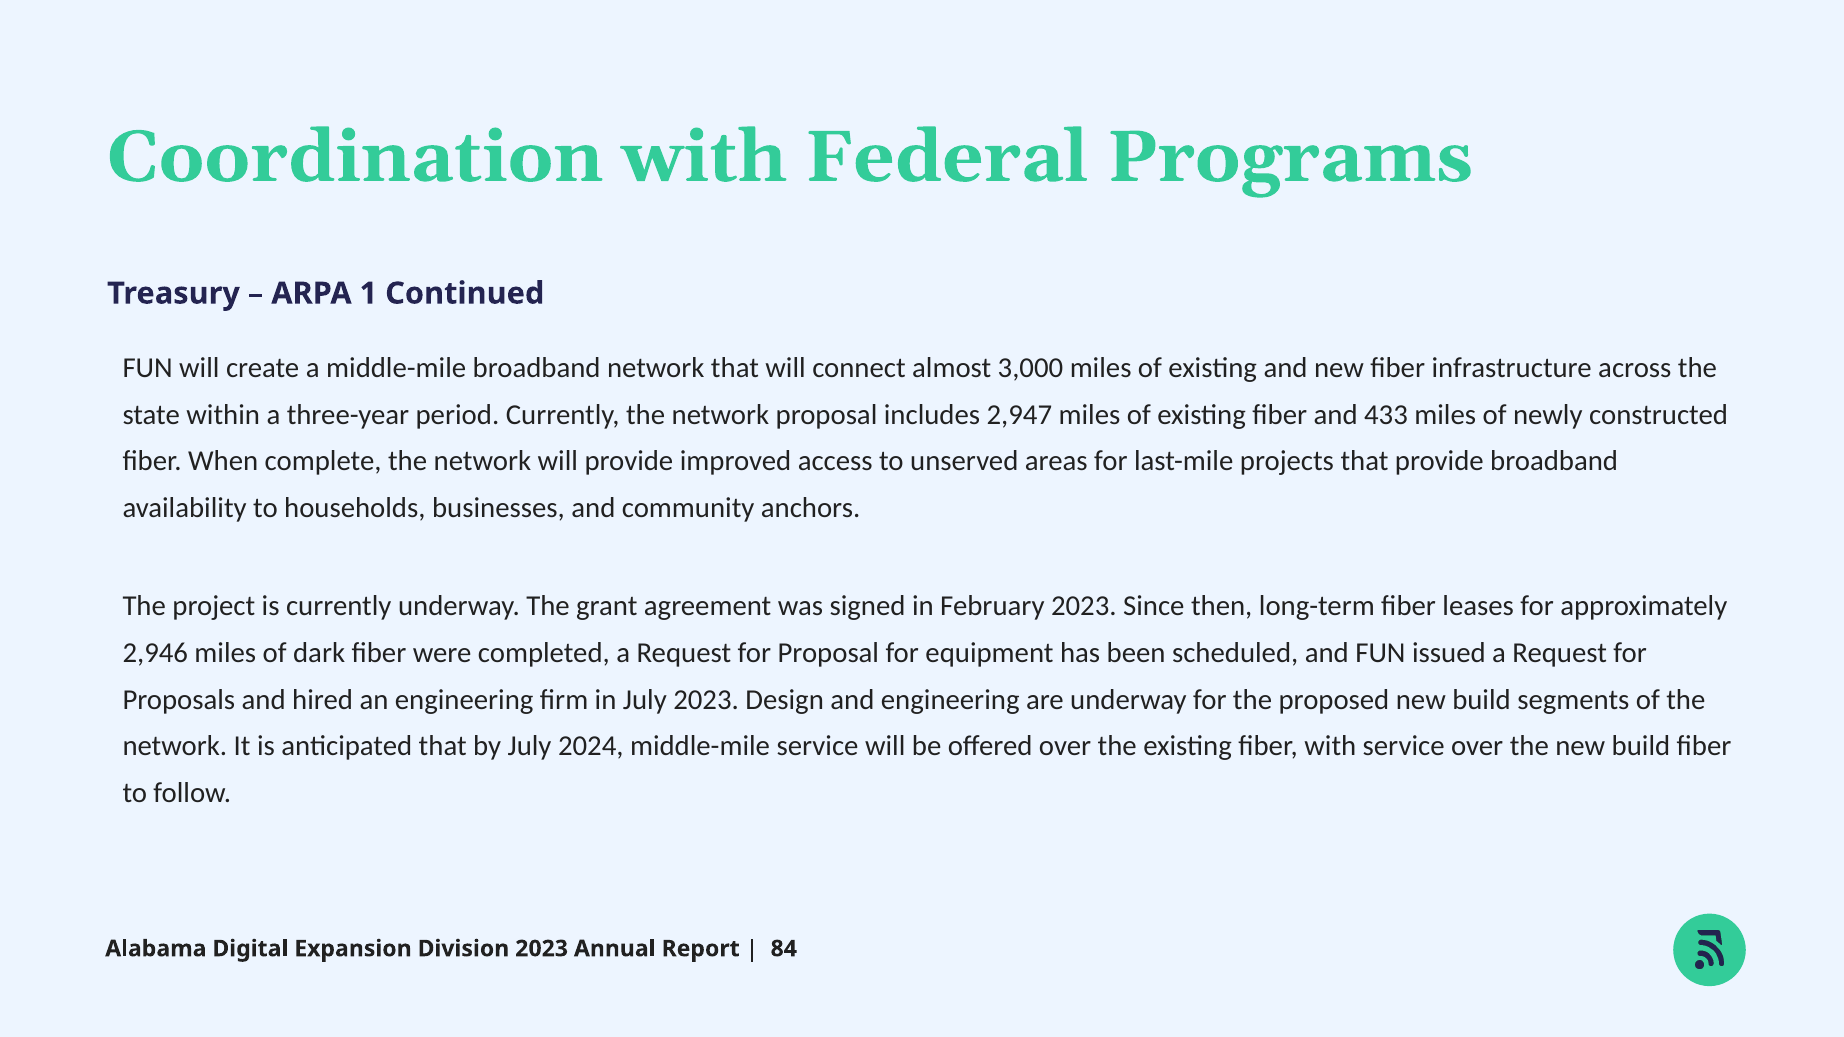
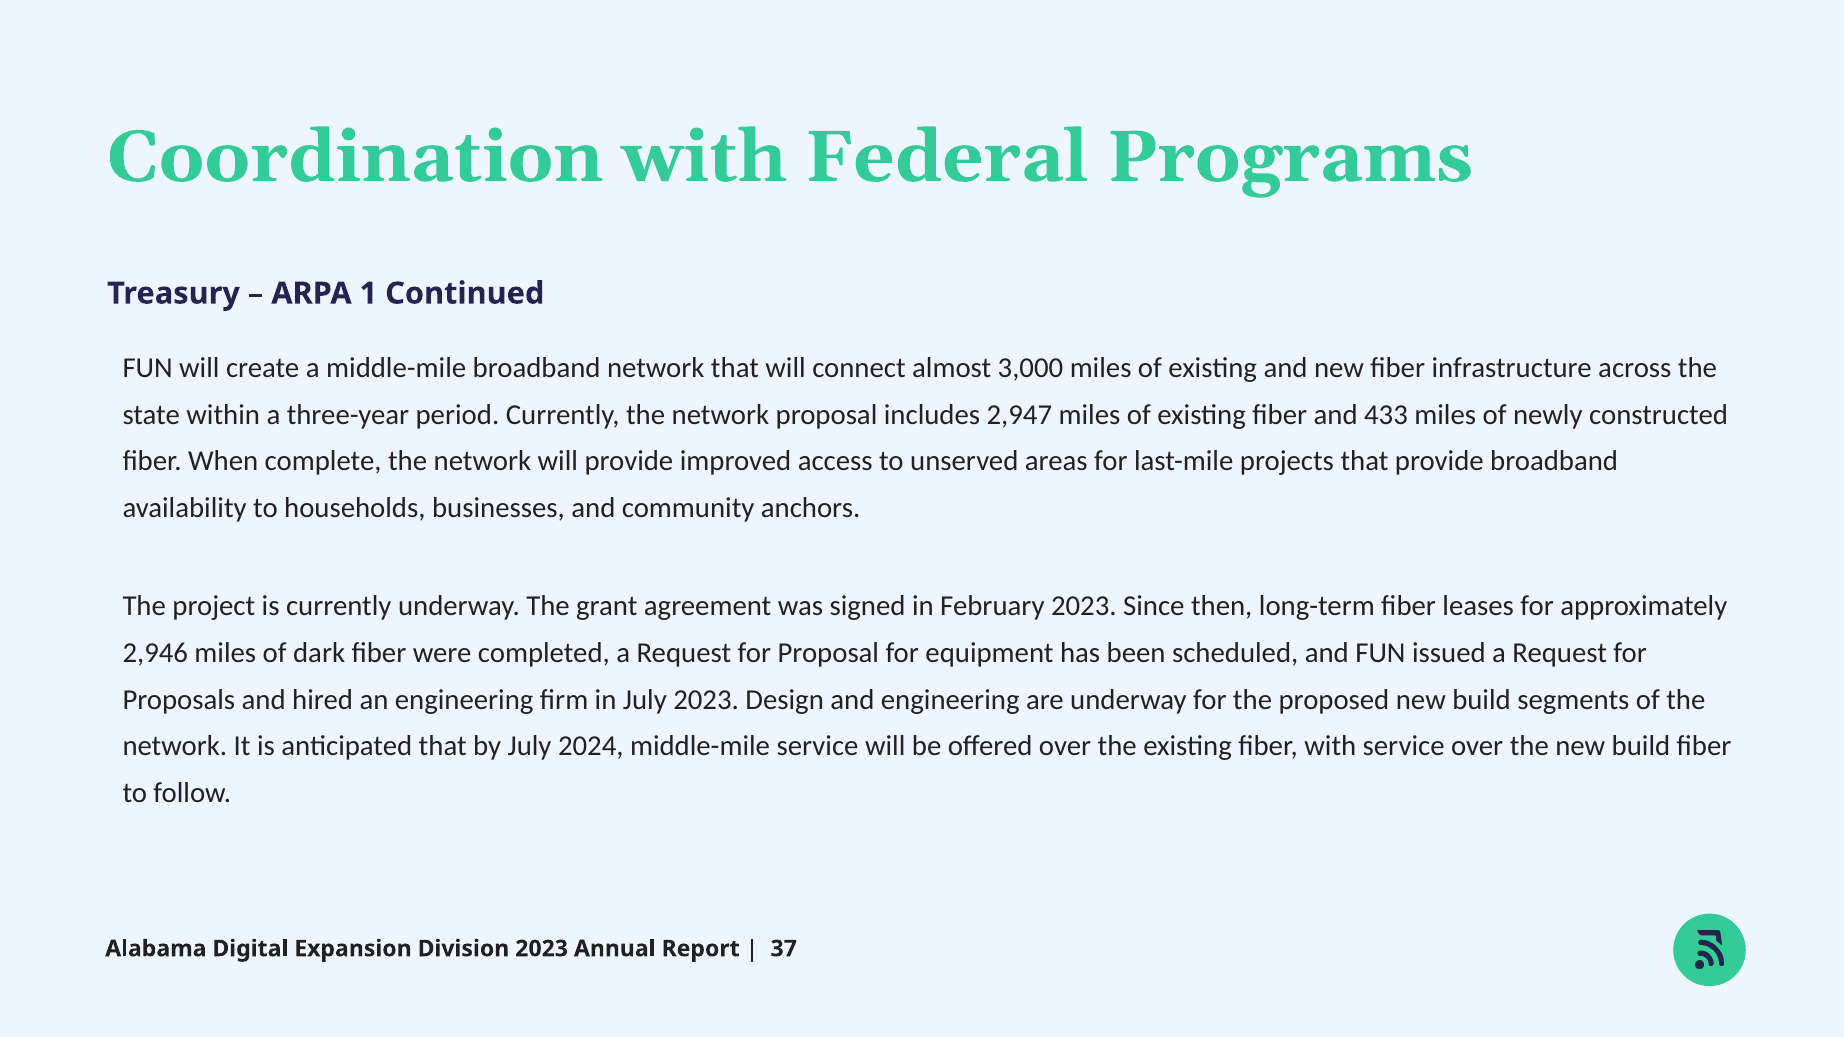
84: 84 -> 37 (784, 949)
